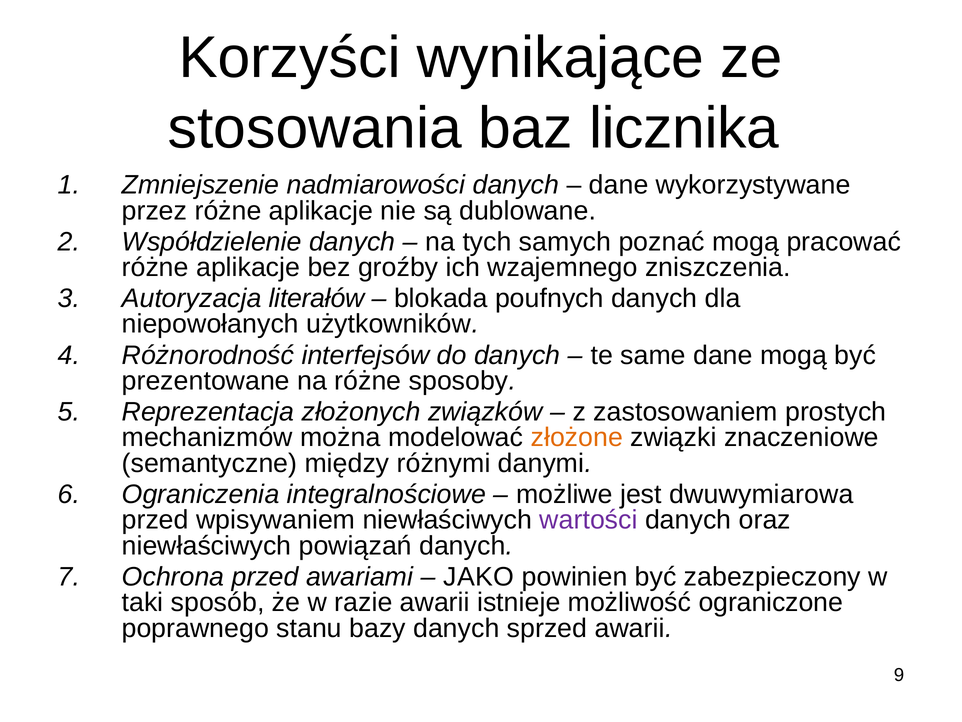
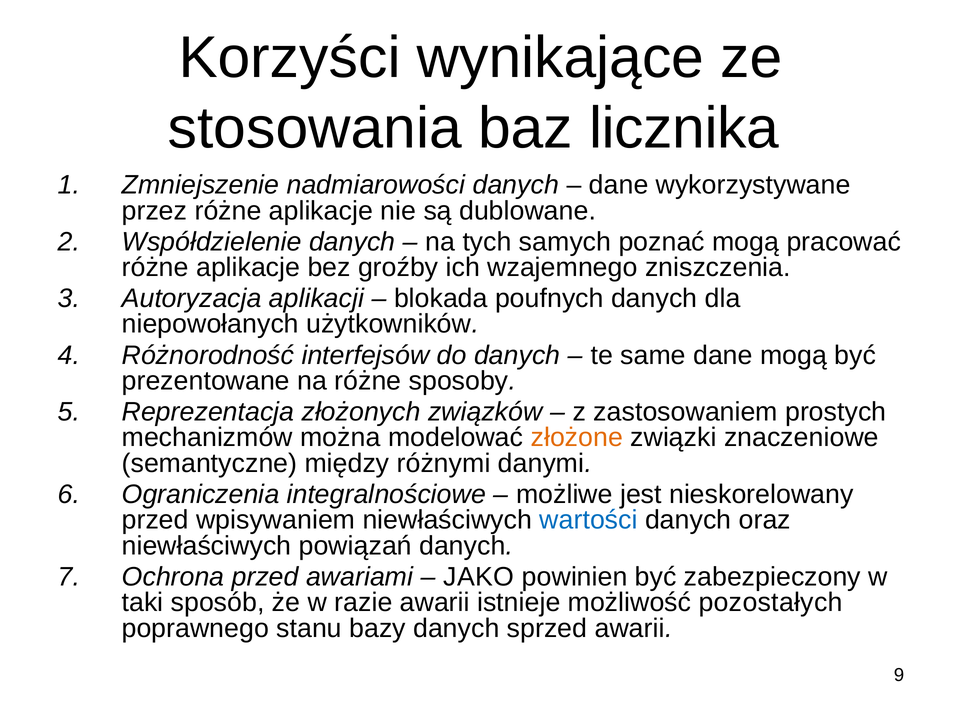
literałów: literałów -> aplikacji (316, 298)
dwuwymiarowa: dwuwymiarowa -> nieskorelowany (761, 494)
wartości colour: purple -> blue (589, 520)
ograniczone: ograniczone -> pozostałych (771, 602)
